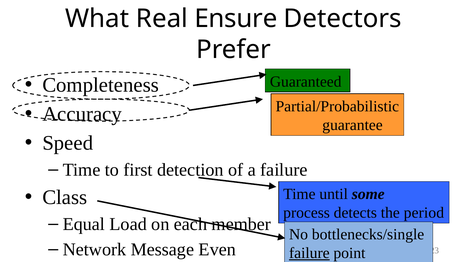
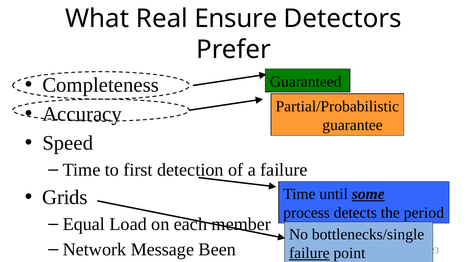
Class: Class -> Grids (65, 198)
some underline: none -> present (368, 195)
Even: Even -> Been (217, 250)
